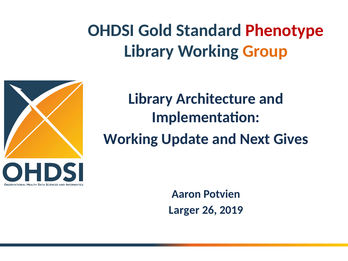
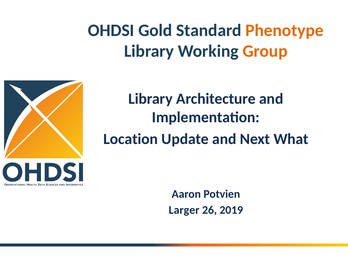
Phenotype colour: red -> orange (284, 30)
Working: Working -> Location (131, 139)
Gives: Gives -> What (291, 139)
